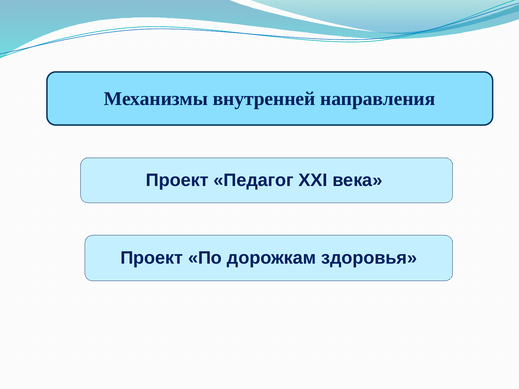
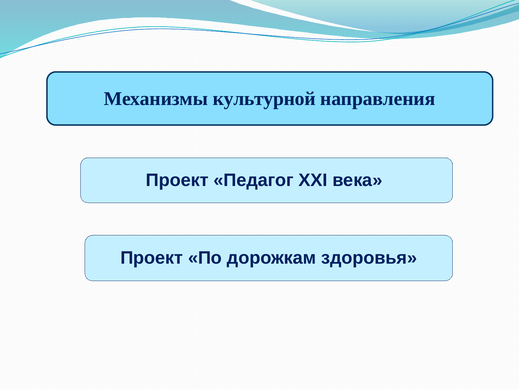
внутренней: внутренней -> культурной (264, 99)
